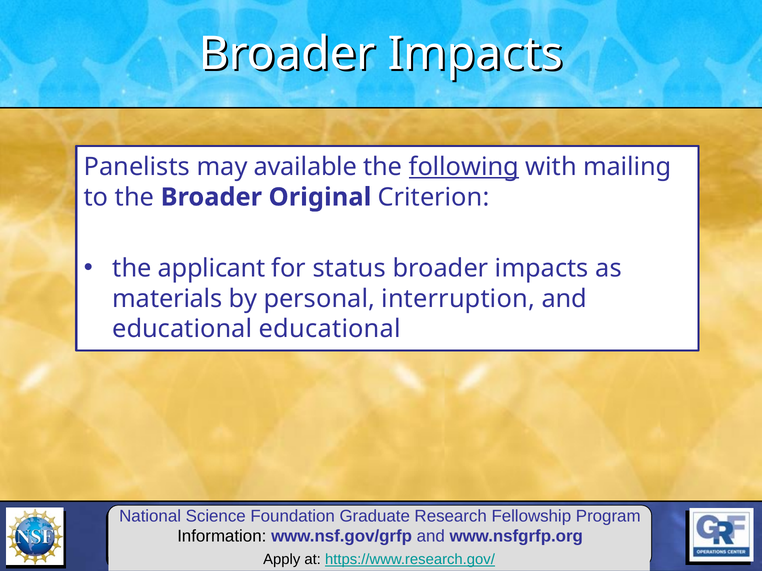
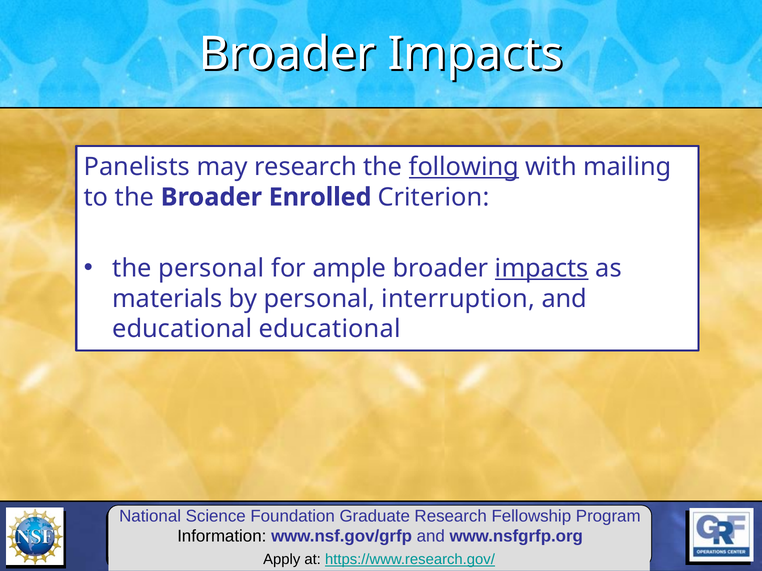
may available: available -> research (305, 167)
Original: Original -> Enrolled (320, 197)
the applicant: applicant -> personal (211, 268)
status: status -> ample (349, 268)
impacts underline: none -> present (542, 268)
